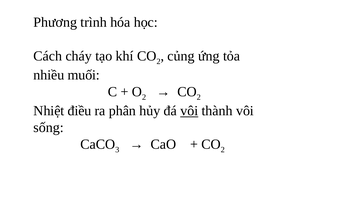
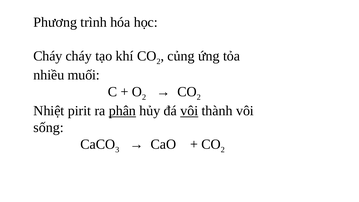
Cách: Cách -> Cháy (48, 56)
điều: điều -> pirit (79, 111)
phân underline: none -> present (122, 111)
